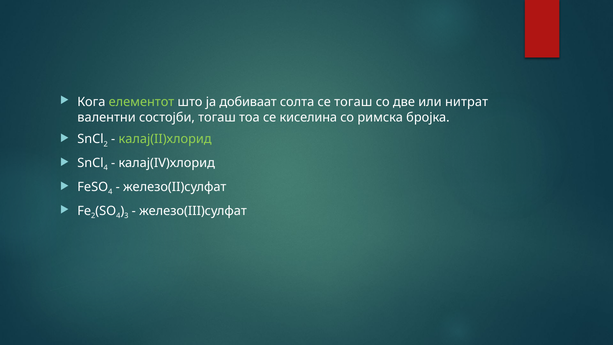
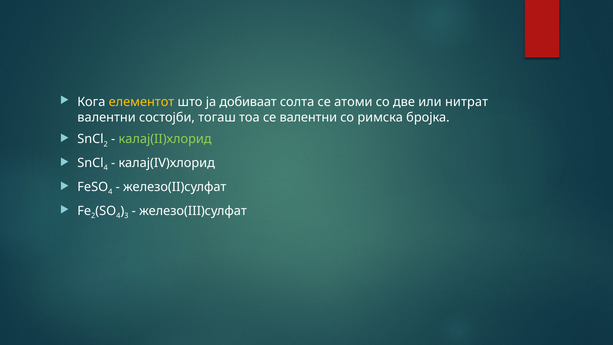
елементот colour: light green -> yellow (141, 102)
се тогаш: тогаш -> атоми (353, 102)
се киселина: киселина -> валентни (308, 117)
